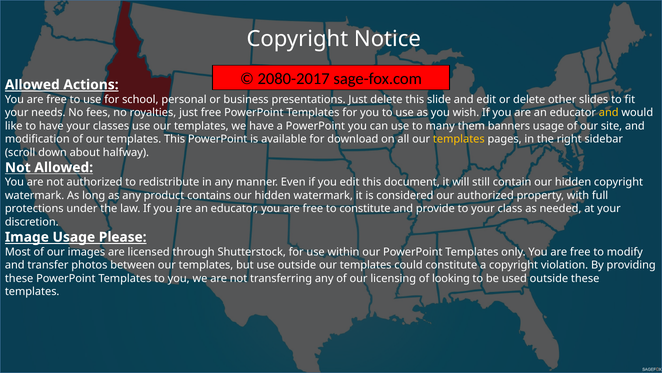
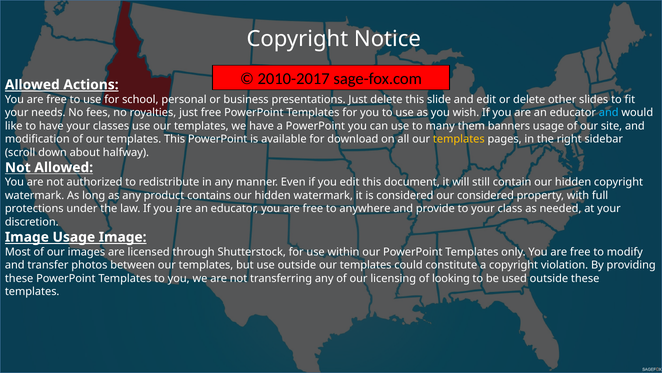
2080-2017: 2080-2017 -> 2010-2017 (294, 79)
and colour: yellow -> light blue (609, 112)
our authorized: authorized -> considered (486, 195)
to constitute: constitute -> anywhere (365, 208)
Usage Please: Please -> Image (123, 237)
